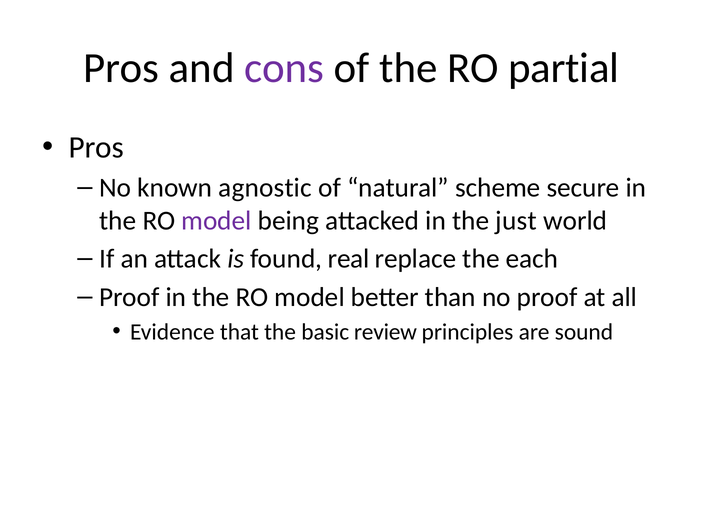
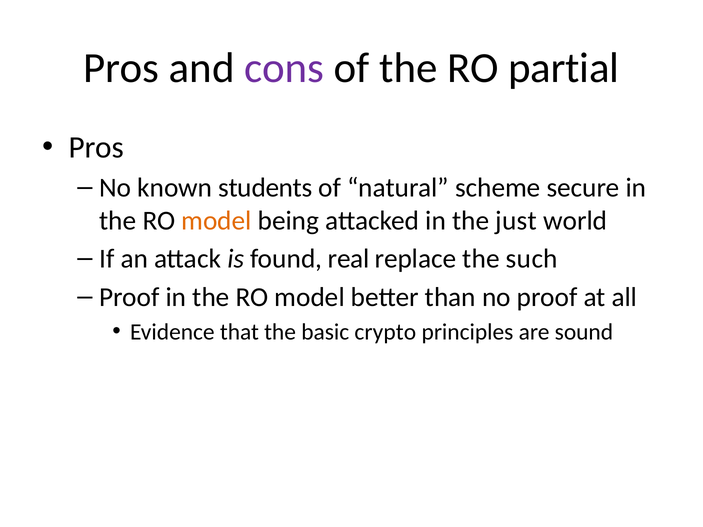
agnostic: agnostic -> students (265, 188)
model colour: purple -> orange (216, 221)
each: each -> such (532, 259)
review: review -> crypto (385, 332)
